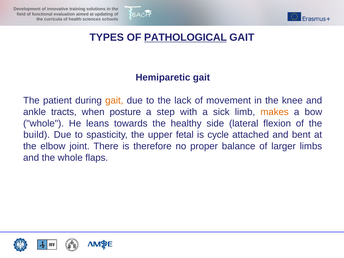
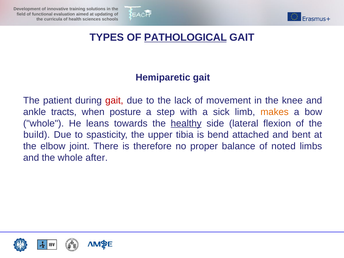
gait colour: orange -> red (114, 100)
healthy underline: none -> present (186, 123)
fetal: fetal -> tibia (185, 135)
cycle: cycle -> bend (218, 135)
larger: larger -> noted (283, 146)
flaps: flaps -> after (97, 158)
